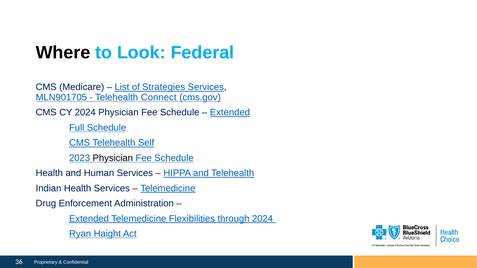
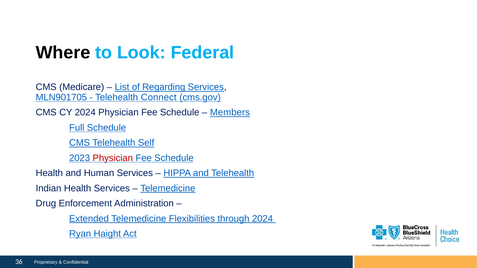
Strategies: Strategies -> Regarding (164, 87)
Extended: Extended -> Members (230, 113)
Physician colour: black -> red (113, 158)
